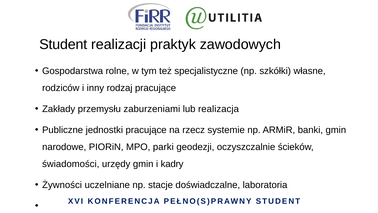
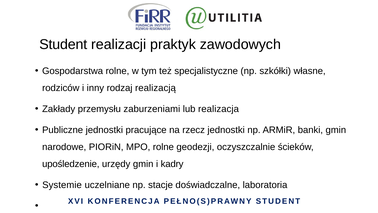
rodzaj pracujące: pracujące -> realizacją (155, 88)
rzecz systemie: systemie -> jednostki (226, 130)
MPO parki: parki -> rolne (163, 147)
świadomości: świadomości -> upośledzenie (71, 164)
Żywności: Żywności -> Systemie (62, 185)
